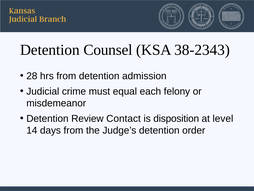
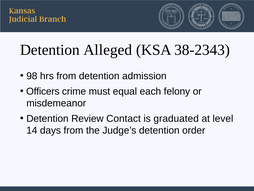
Counsel: Counsel -> Alleged (108, 50)
28: 28 -> 98 (32, 76)
Judicial: Judicial -> Officers (43, 91)
disposition: disposition -> graduated (176, 118)
